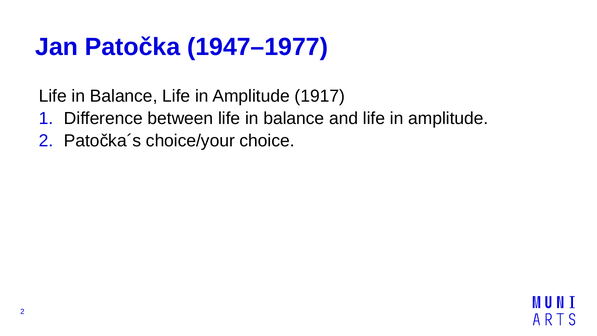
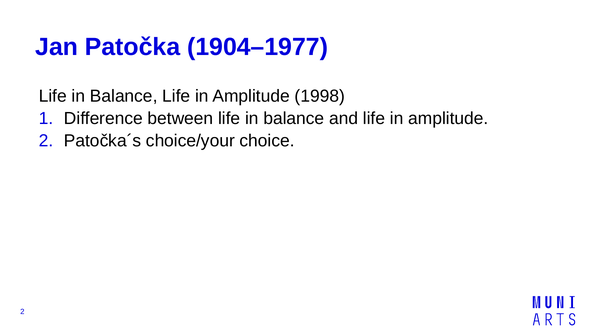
1947–1977: 1947–1977 -> 1904–1977 (258, 47)
1917: 1917 -> 1998 (320, 96)
